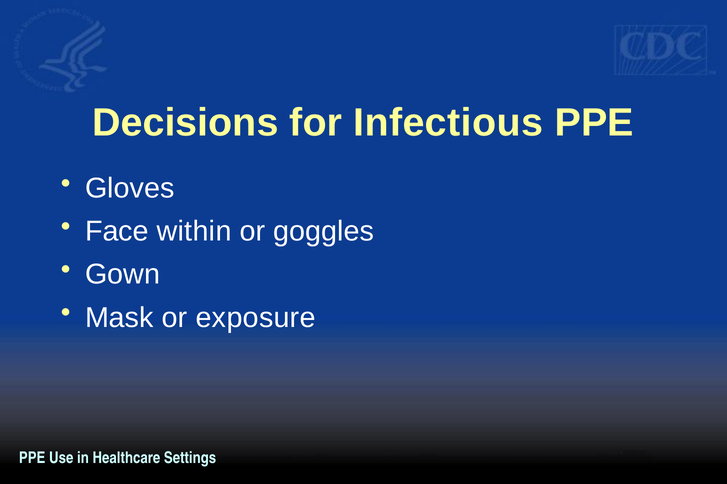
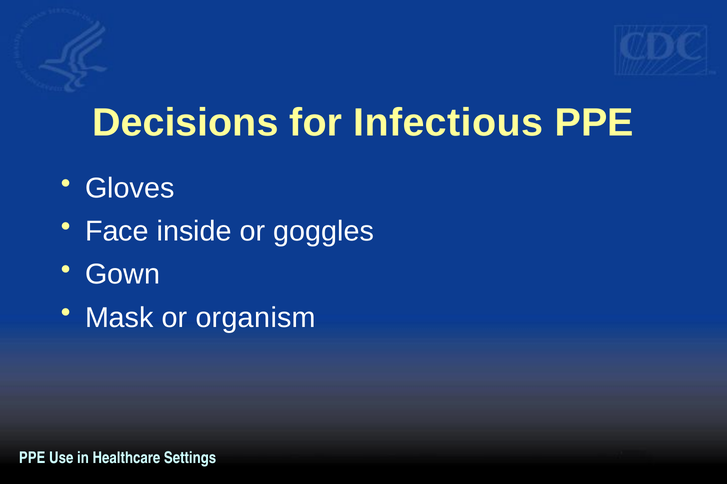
within: within -> inside (194, 232)
exposure: exposure -> organism (256, 318)
